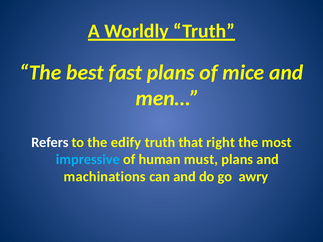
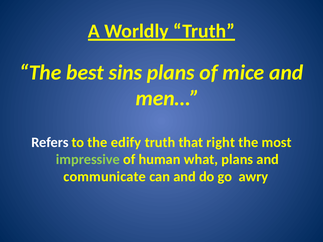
fast: fast -> sins (125, 73)
impressive colour: light blue -> light green (88, 160)
must: must -> what (201, 160)
machinations: machinations -> communicate (105, 177)
